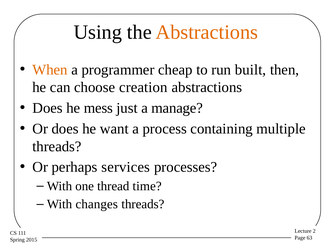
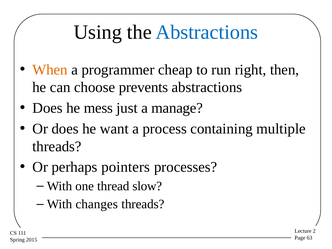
Abstractions colour: orange -> blue (207, 32)
built: built -> right (251, 70)
creation: creation -> prevents (143, 87)
services: services -> pointers (126, 167)
time: time -> slow (147, 186)
